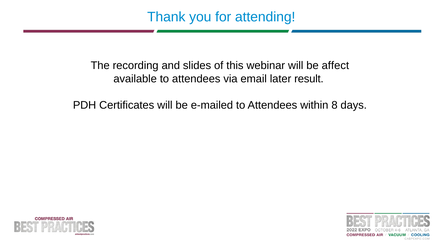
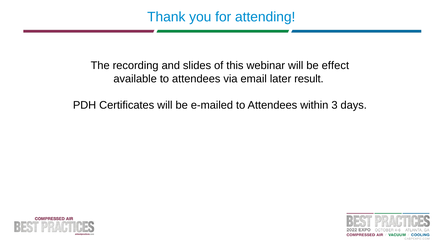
affect: affect -> effect (335, 65)
8: 8 -> 3 (334, 105)
